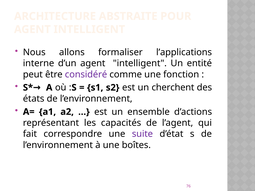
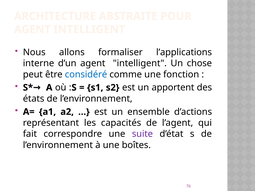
entité: entité -> chose (199, 63)
considéré colour: purple -> blue (86, 74)
cherchent: cherchent -> apportent (173, 88)
